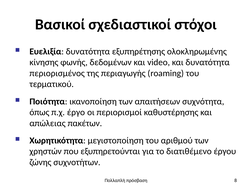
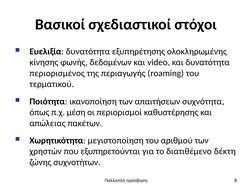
έργο: έργο -> μέση (76, 112)
έργου: έργου -> δέκτη (225, 151)
